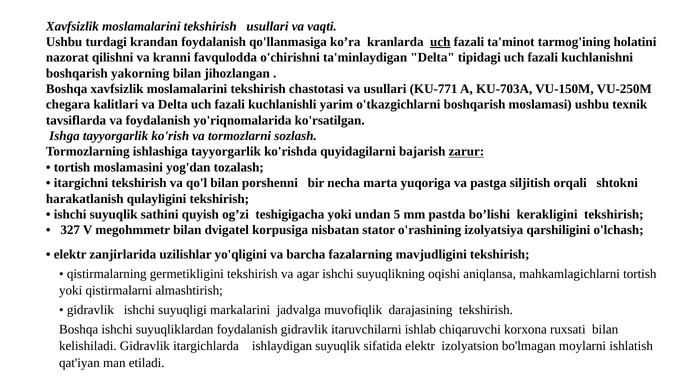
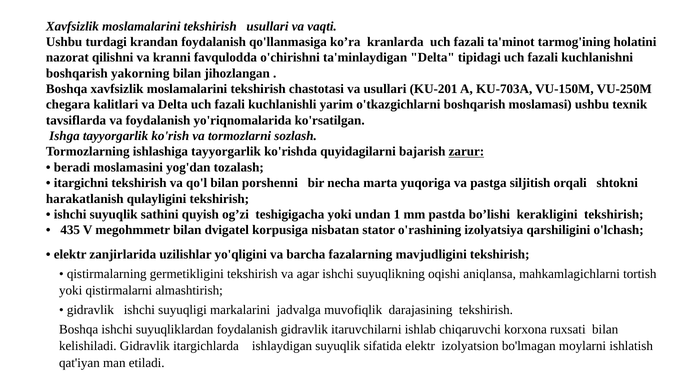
uch underline: present -> none (440, 42)
KU-771: KU-771 -> KU-201 (434, 89)
tortish: tortish -> beradi (72, 167)
5: 5 -> 1 (397, 214)
327: 327 -> 435 (70, 230)
